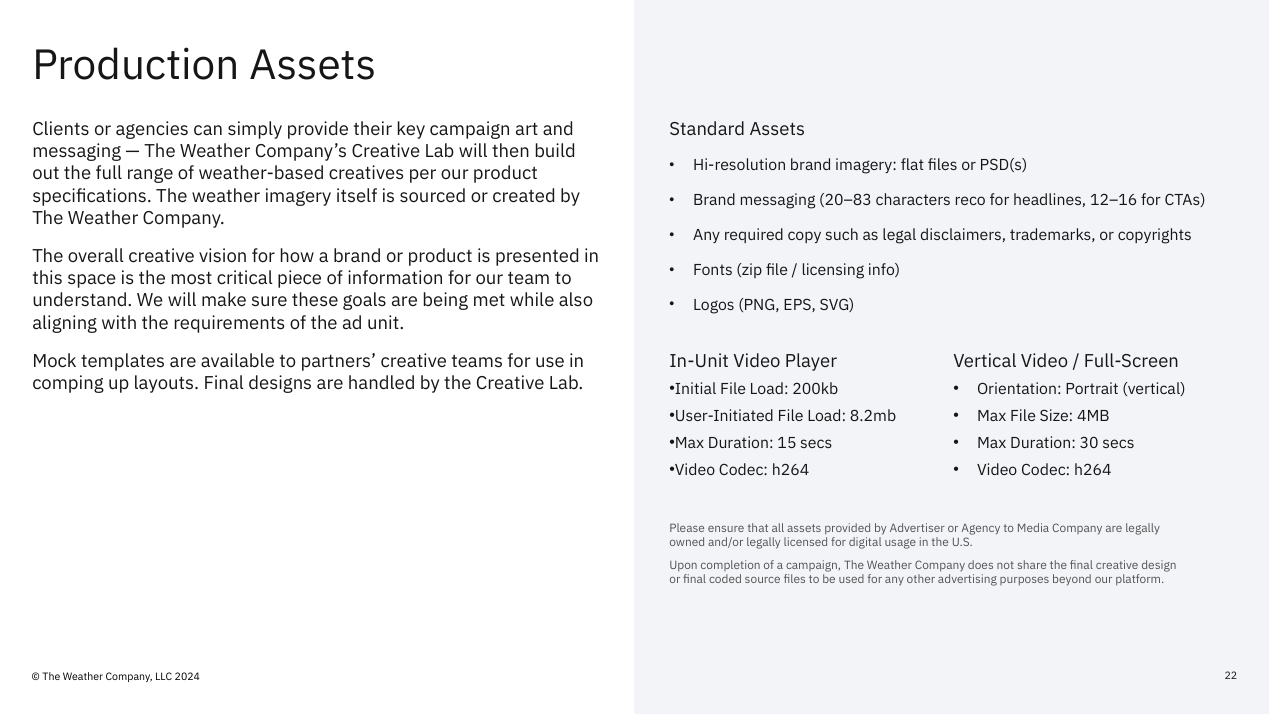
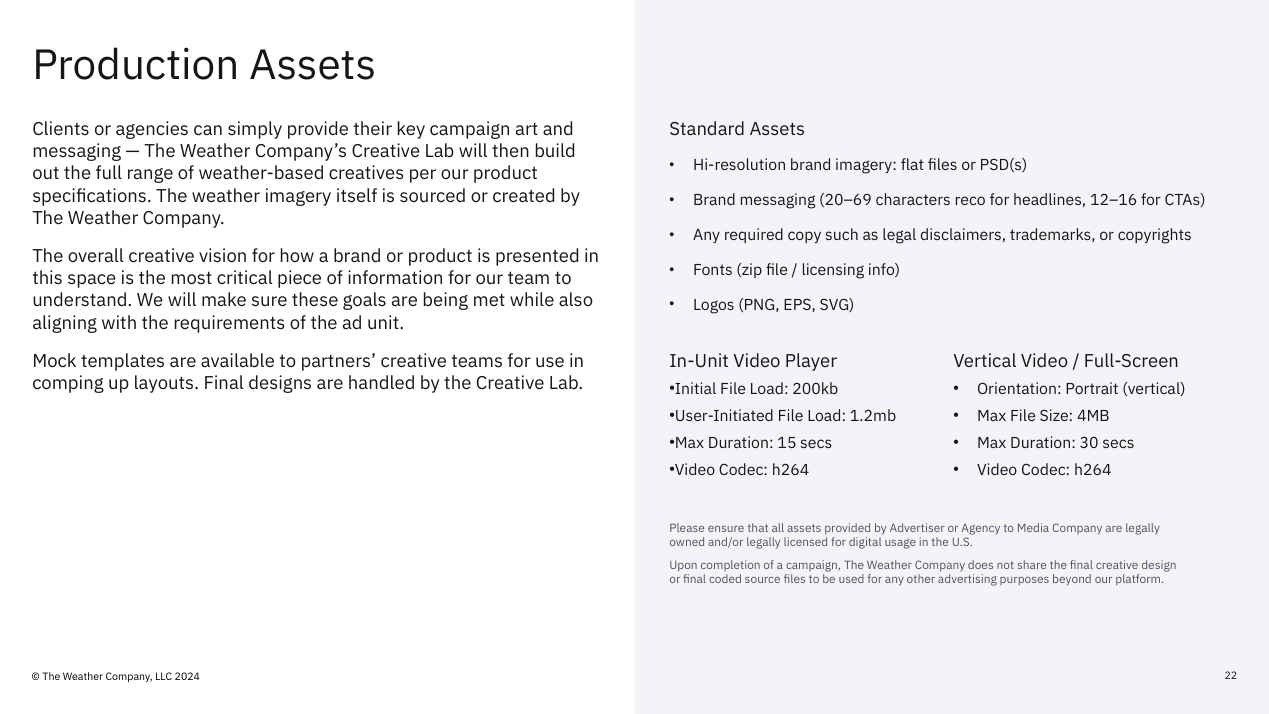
20–83: 20–83 -> 20–69 (846, 200)
8.2mb: 8.2mb -> 1.2mb (873, 416)
